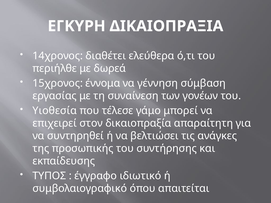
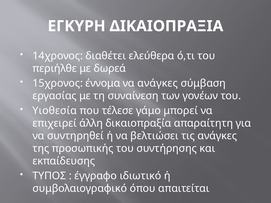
να γέννηση: γέννηση -> ανάγκες (158, 83)
στον: στον -> άλλη (91, 123)
